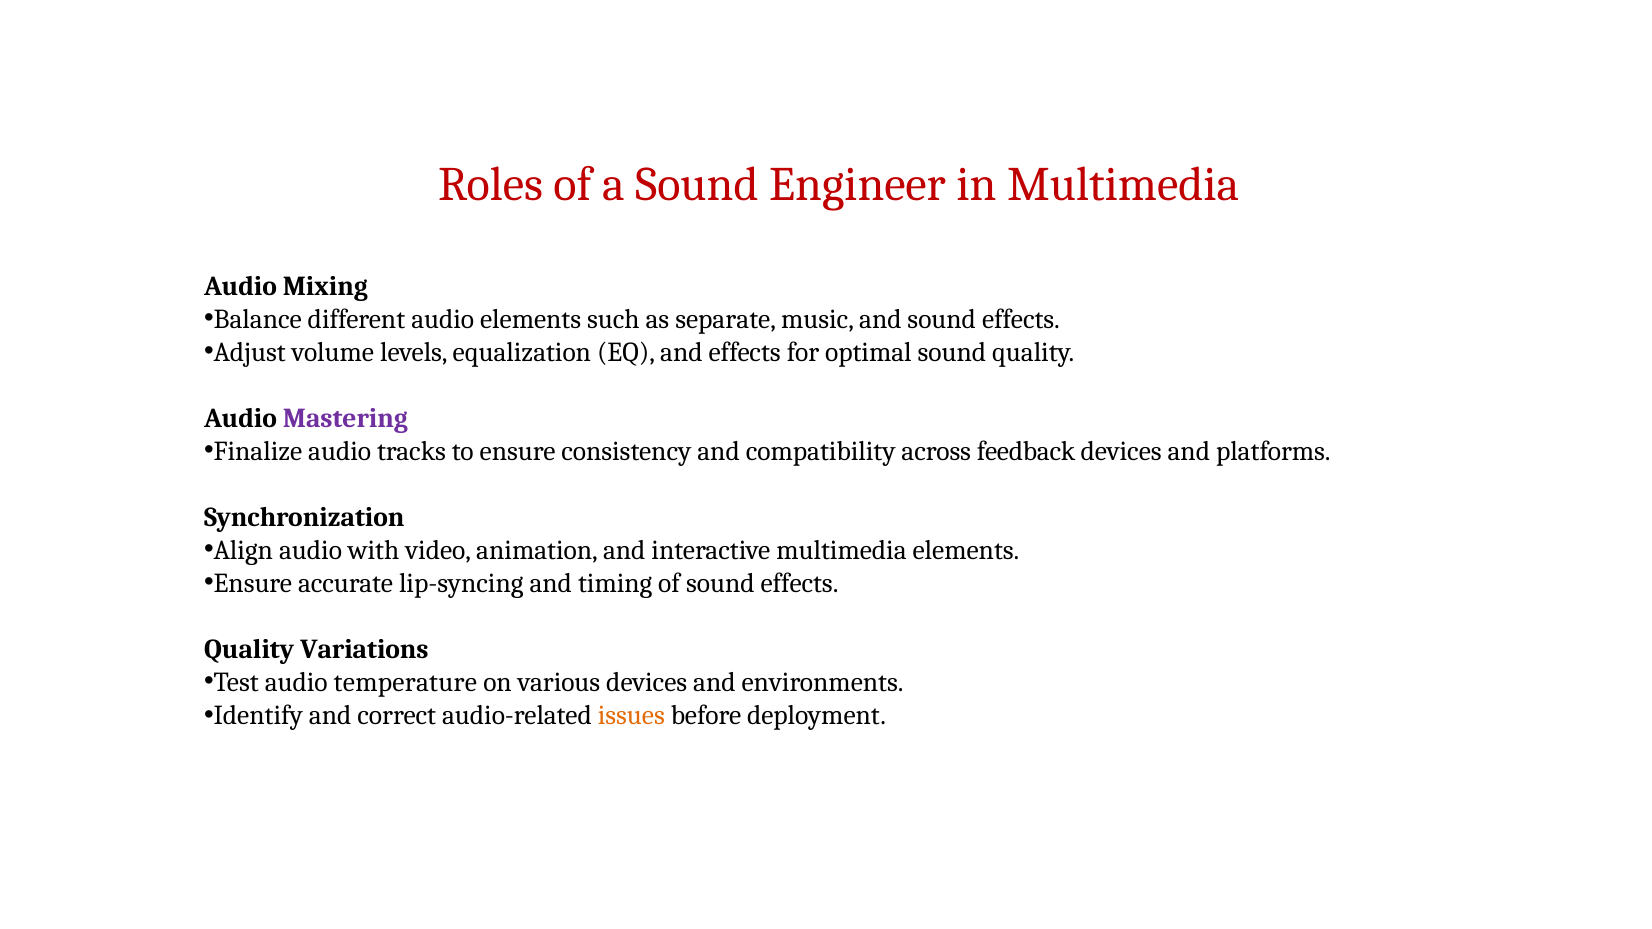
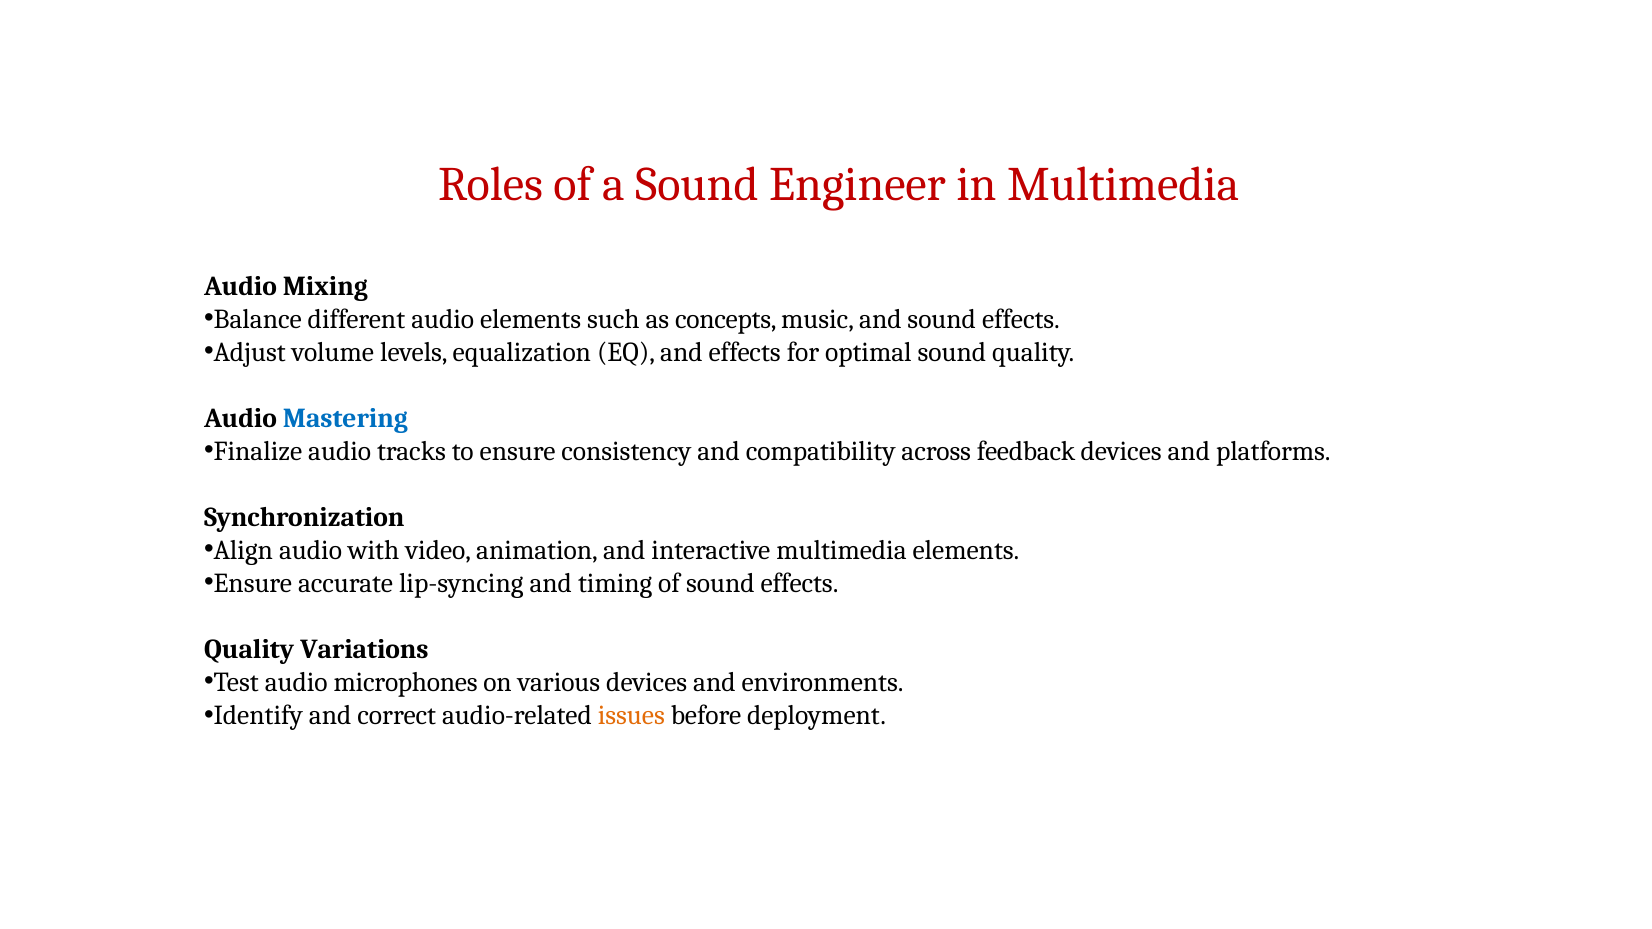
separate: separate -> concepts (726, 319)
Mastering colour: purple -> blue (345, 419)
temperature: temperature -> microphones (406, 683)
